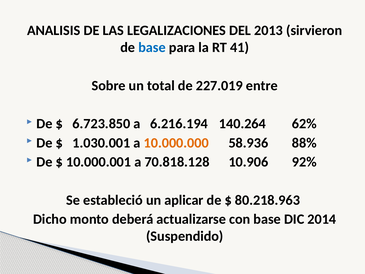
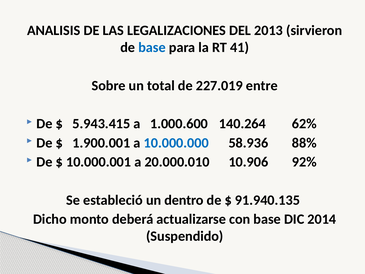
6.723.850: 6.723.850 -> 5.943.415 (101, 124)
6.216.194: 6.216.194 -> 1.000.600 (179, 124)
1.030.001: 1.030.001 -> 1.900.001 (101, 143)
10.000.000 colour: orange -> blue (176, 143)
70.818.128: 70.818.128 -> 20.000.010 (177, 162)
aplicar: aplicar -> dentro (184, 200)
80.218.963: 80.218.963 -> 91.940.135 (267, 200)
